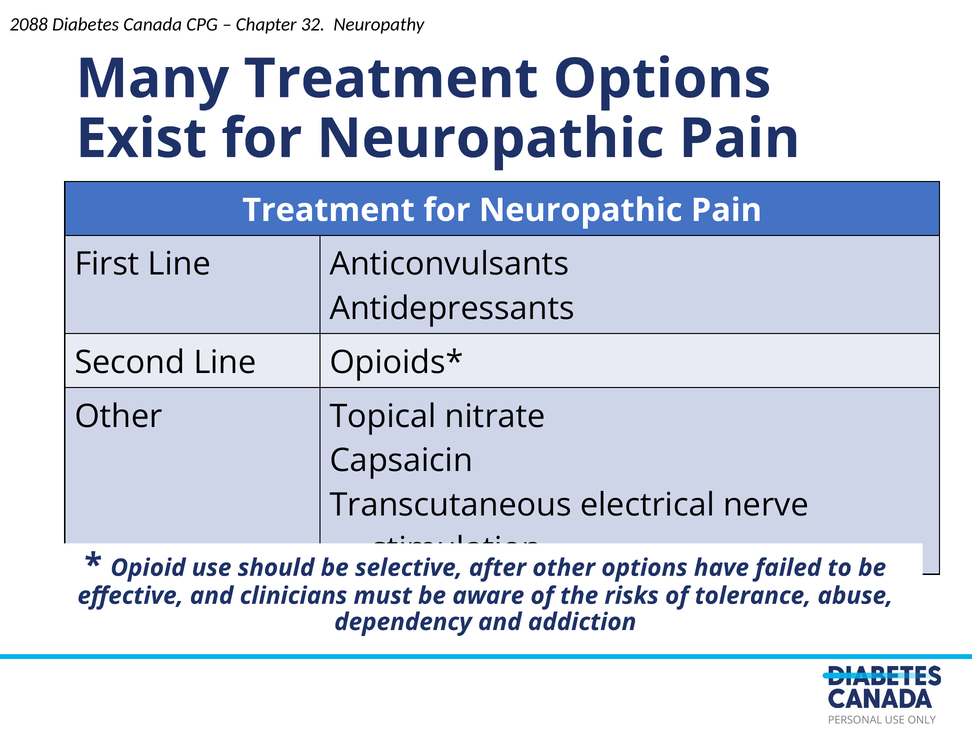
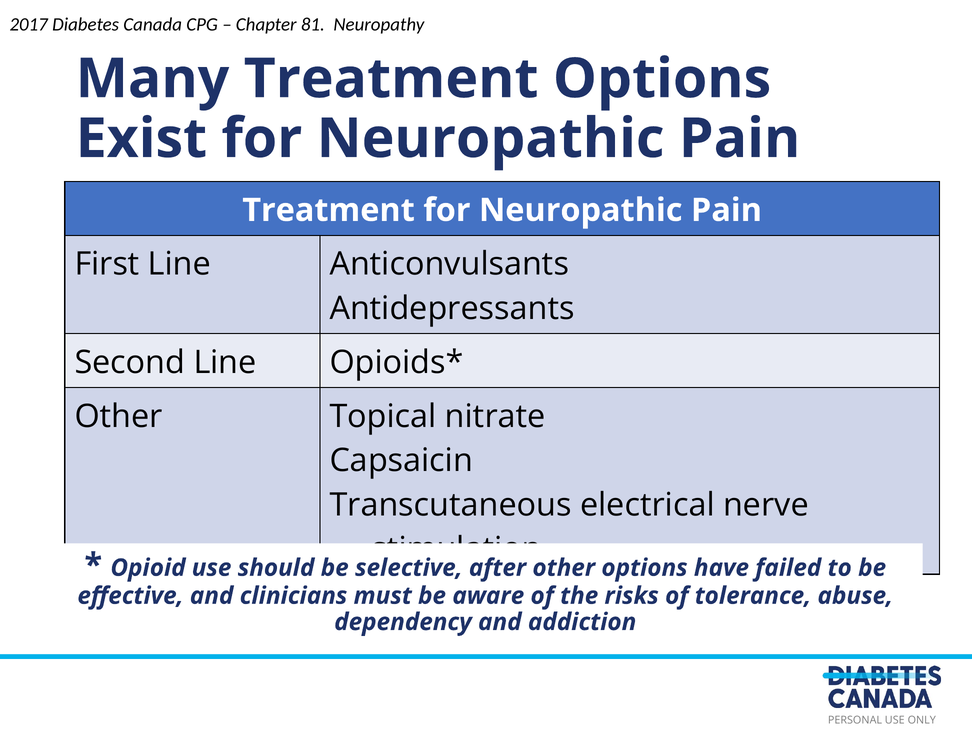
2088: 2088 -> 2017 (29, 25)
32: 32 -> 81 (313, 25)
